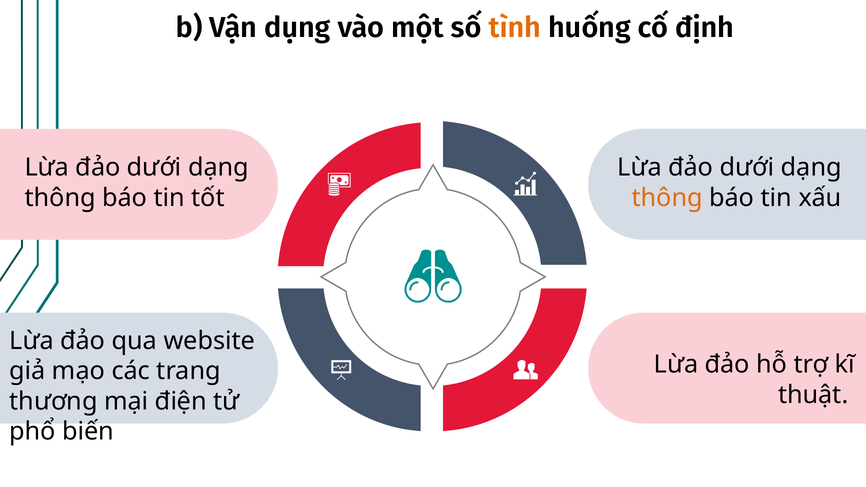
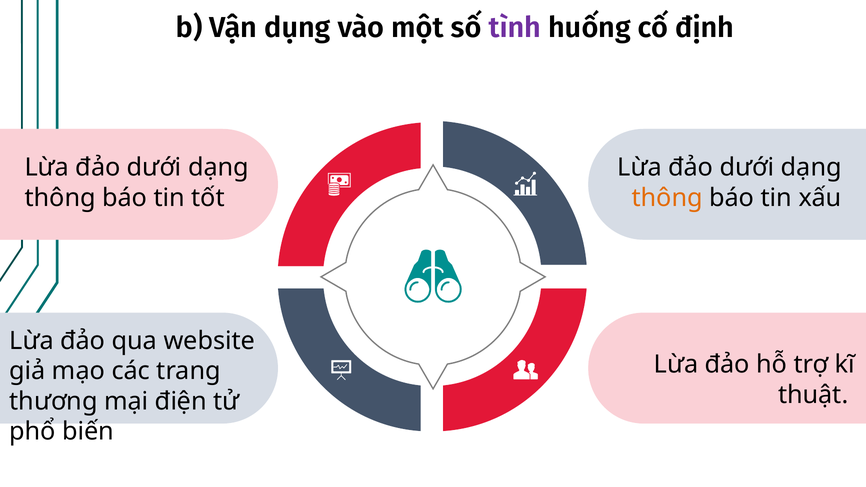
tình colour: orange -> purple (515, 28)
